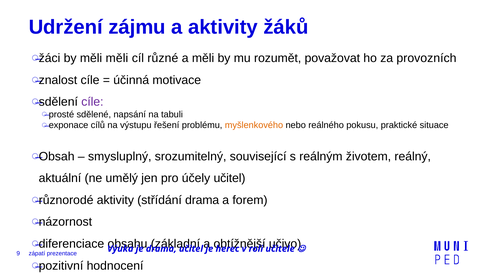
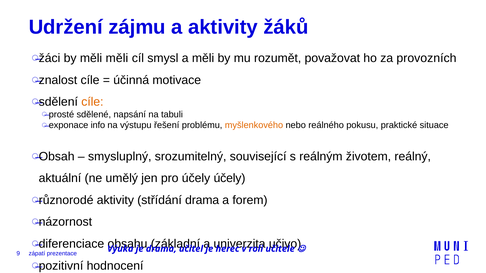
různé: různé -> smysl (163, 58)
cíle colour: purple -> orange (92, 102)
cílů: cílů -> info (98, 125)
účely učitel: učitel -> účely (230, 179)
obtížnější: obtížnější -> univerzita (240, 244)
